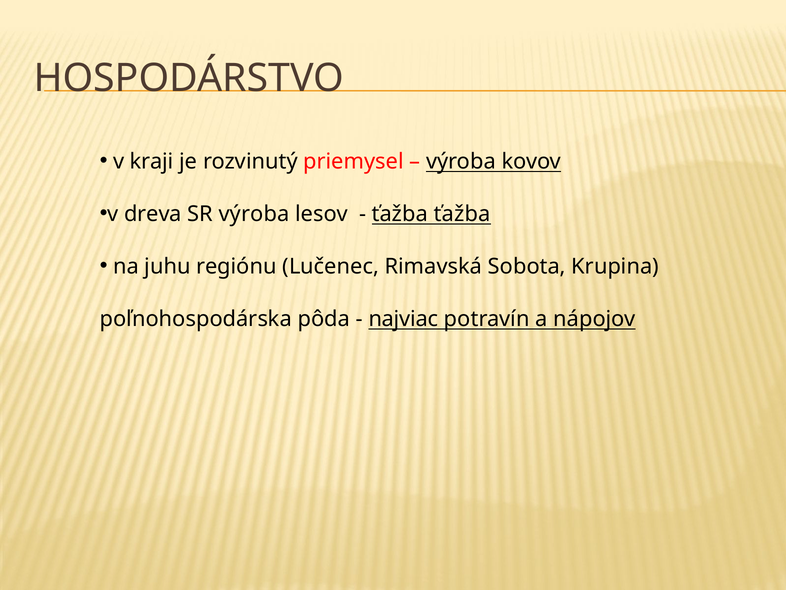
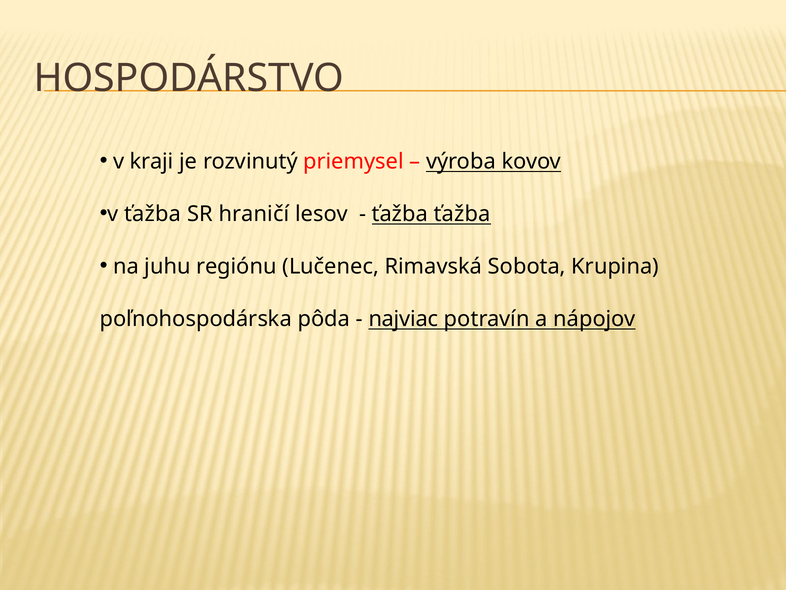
v dreva: dreva -> ťažba (153, 214)
SR výroba: výroba -> hraničí (254, 214)
